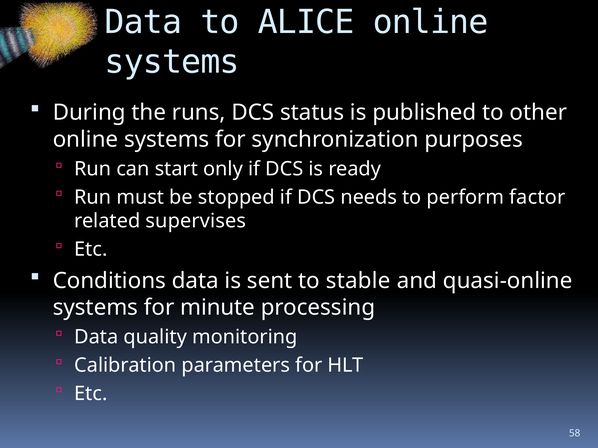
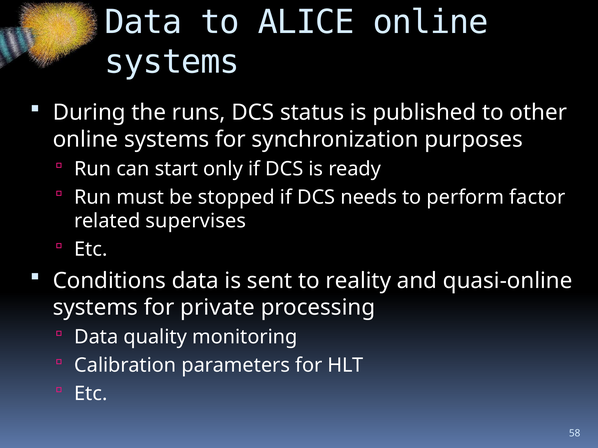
stable: stable -> reality (358, 281)
minute: minute -> private (217, 308)
